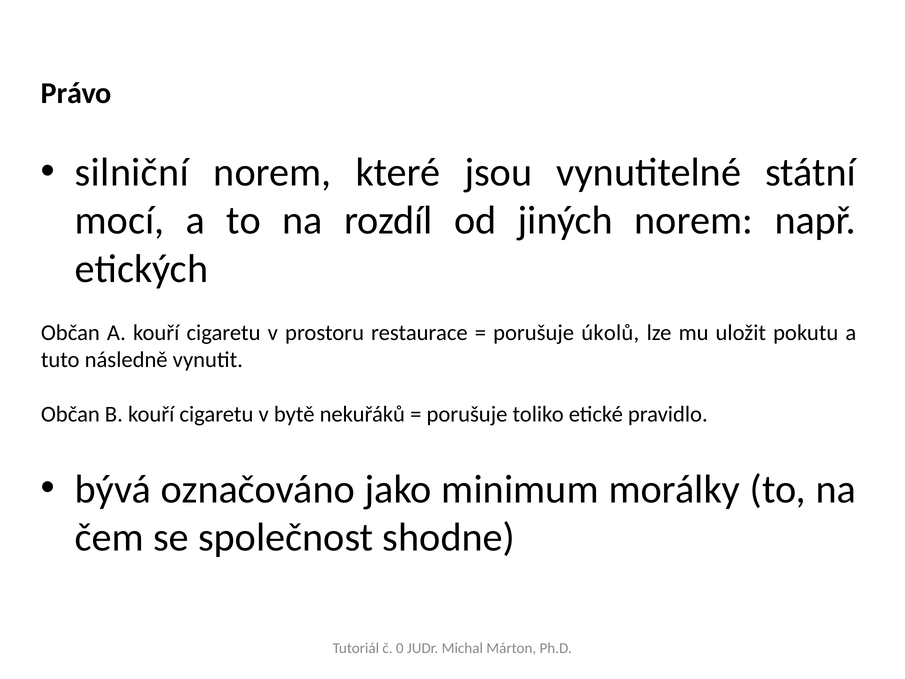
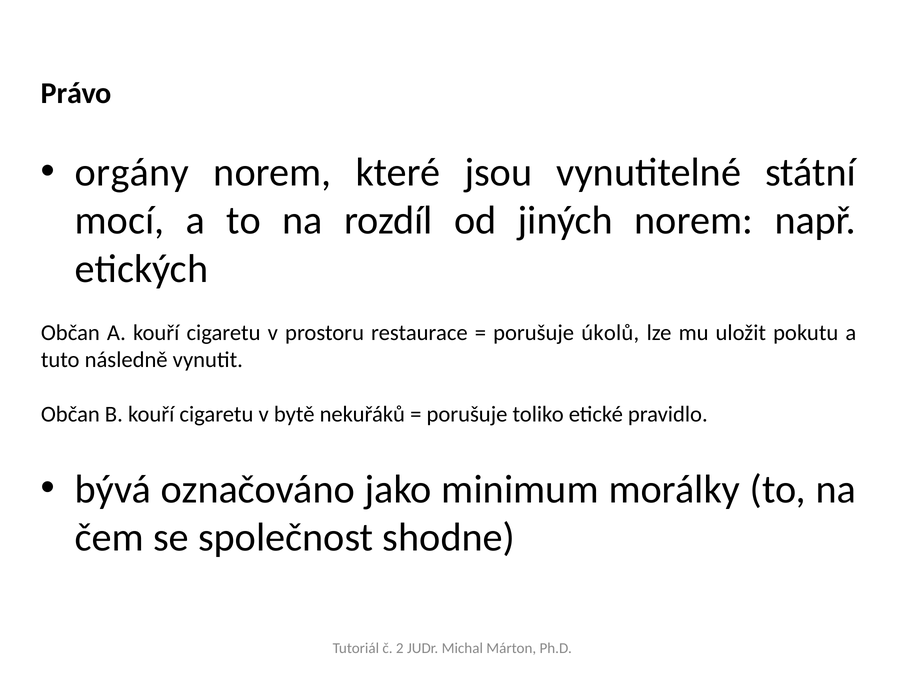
silniční: silniční -> orgány (132, 172)
0: 0 -> 2 (400, 648)
